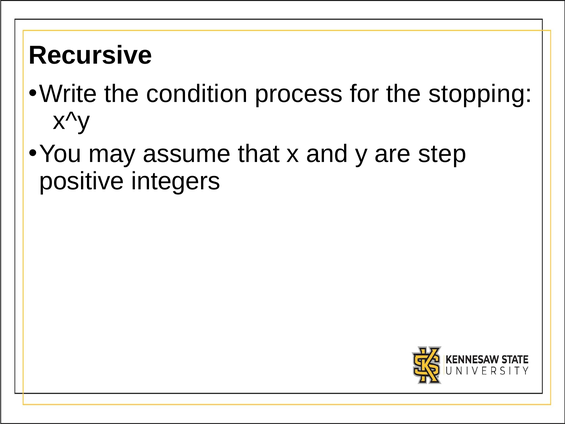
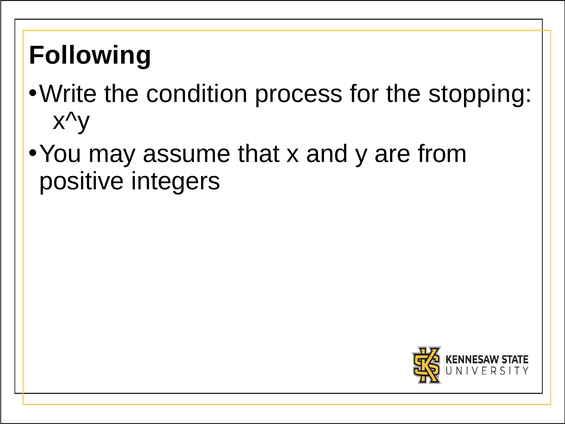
Recursive: Recursive -> Following (90, 55)
step: step -> from (442, 154)
